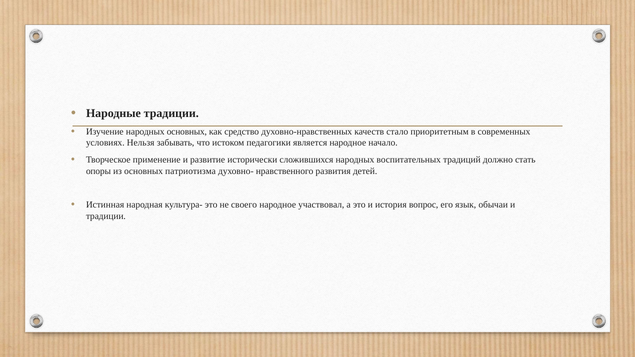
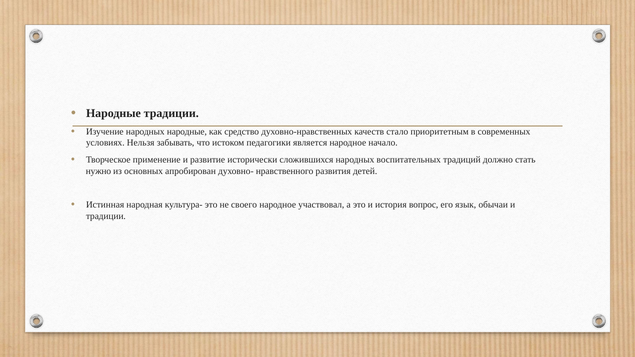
народных основных: основных -> народные (187, 132)
опоры: опоры -> нужно (98, 171)
патриотизма: патриотизма -> апробирован (191, 171)
